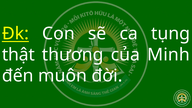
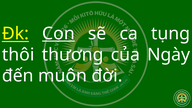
Con underline: none -> present (58, 34)
thật: thật -> thôi (18, 55)
Minh: Minh -> Ngày (169, 55)
